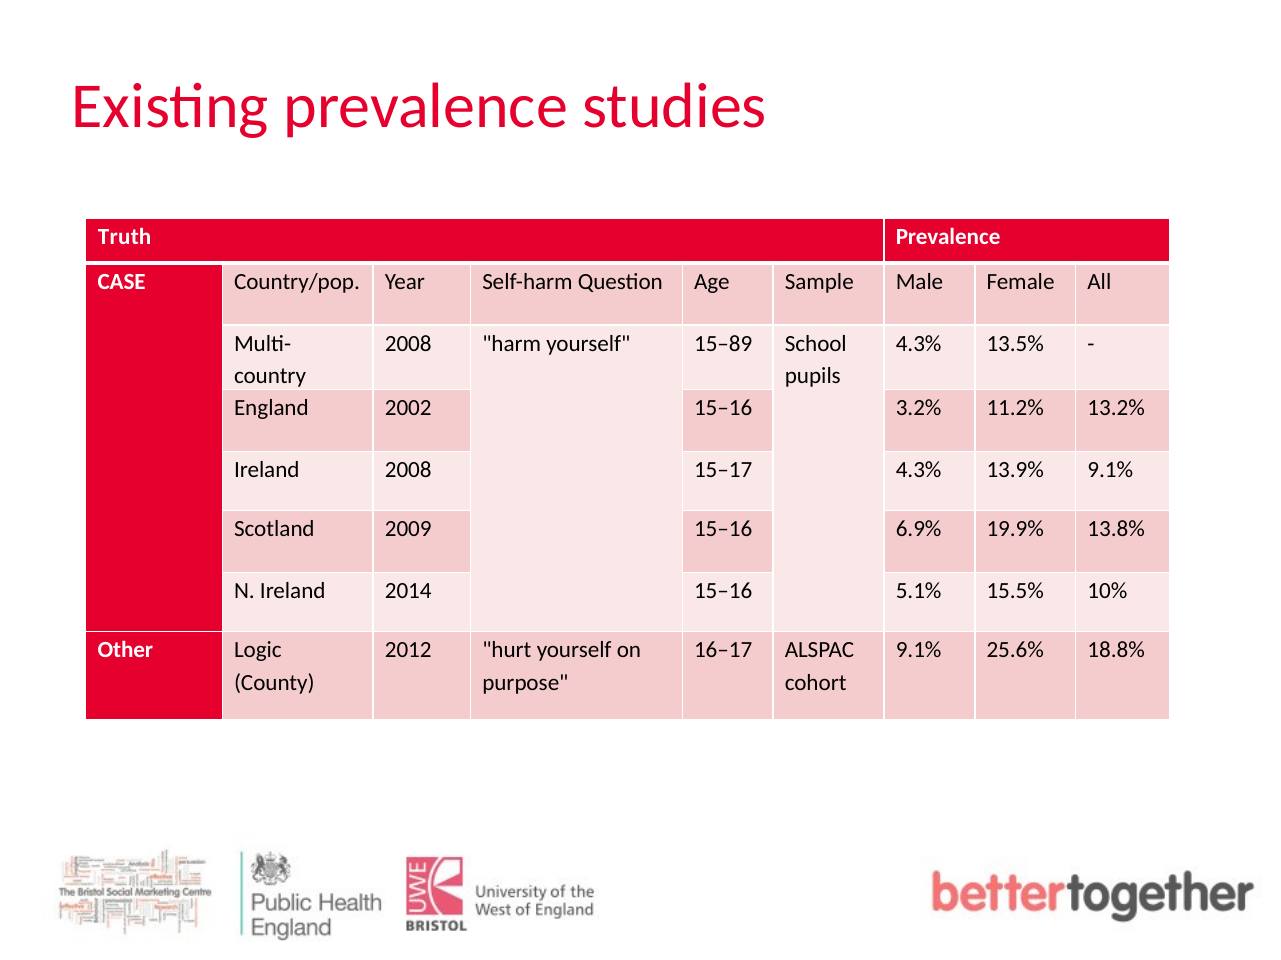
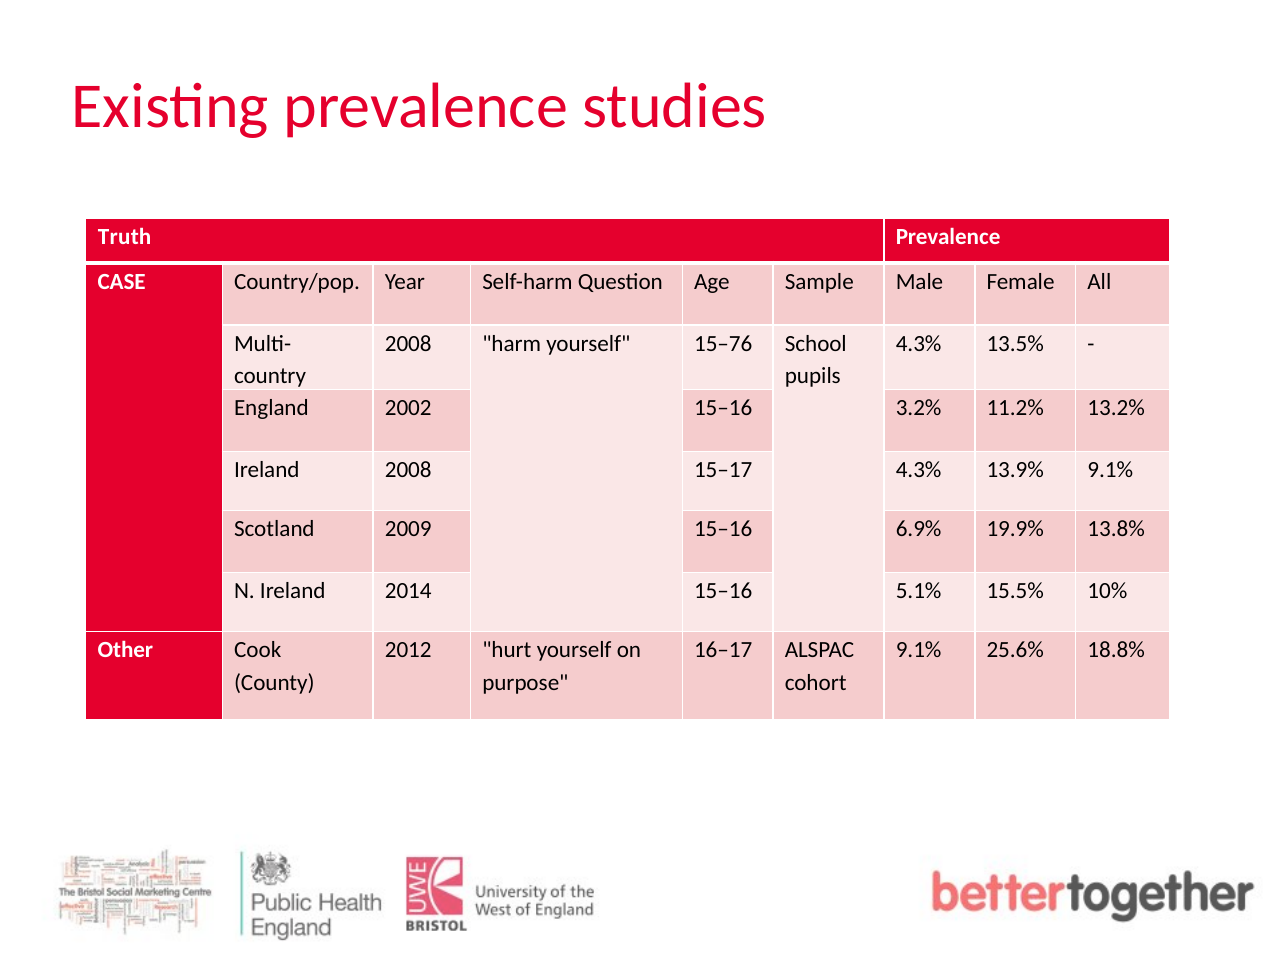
15–89: 15–89 -> 15–76 (723, 344)
Logic: Logic -> Cook (258, 651)
